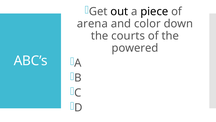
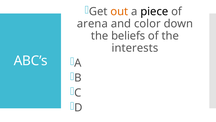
out colour: black -> orange (119, 11)
courts: courts -> beliefs (128, 36)
powered: powered -> interests (135, 48)
